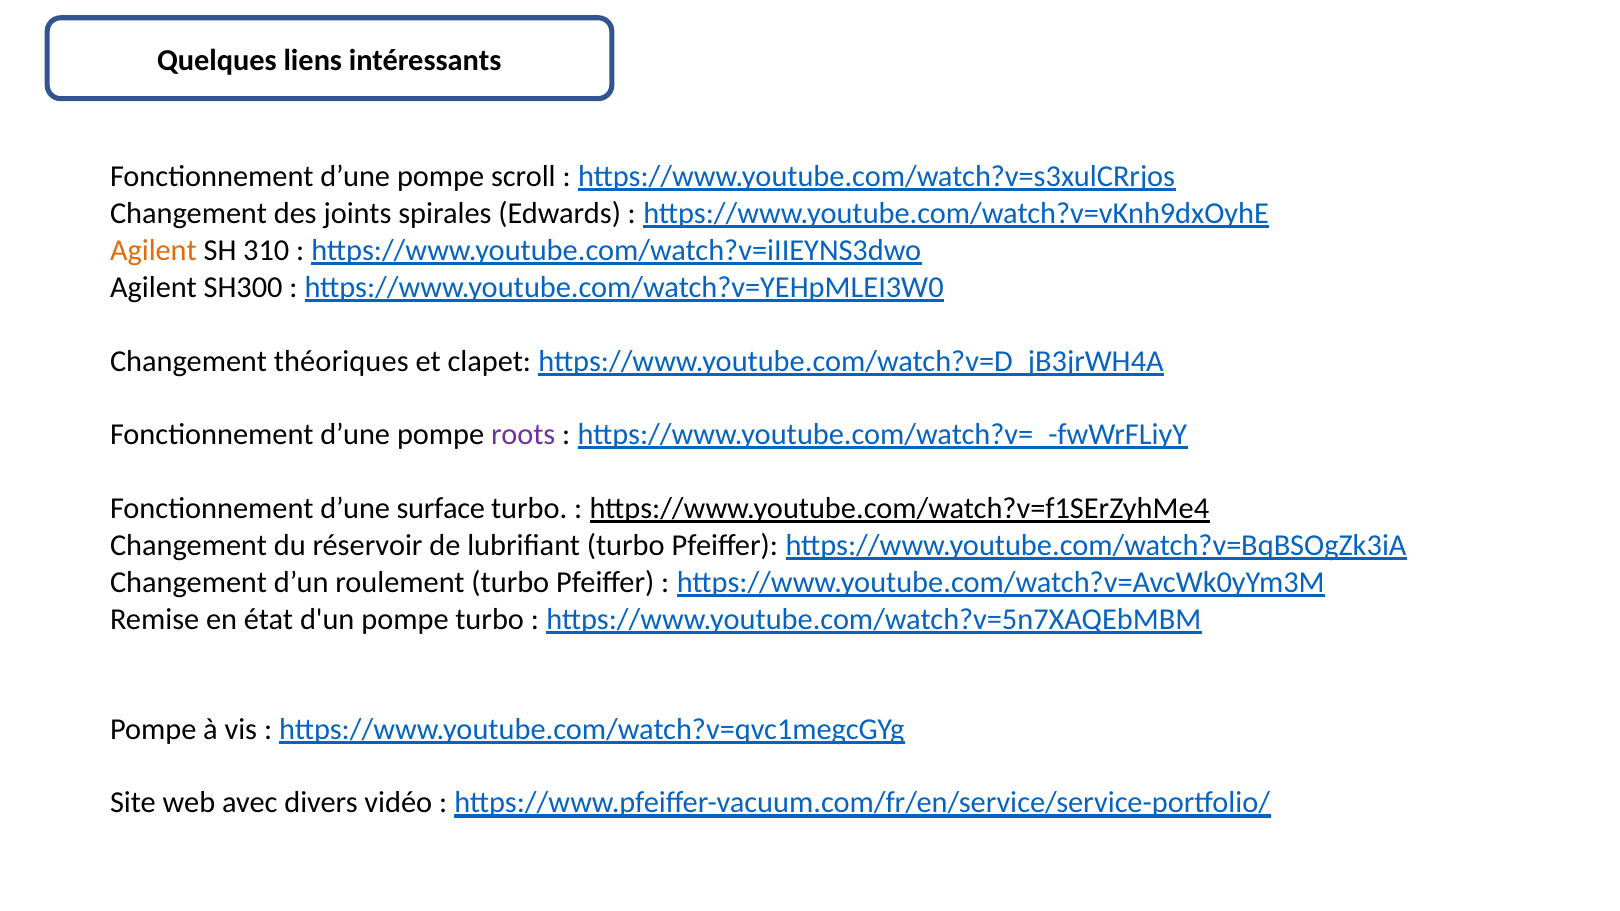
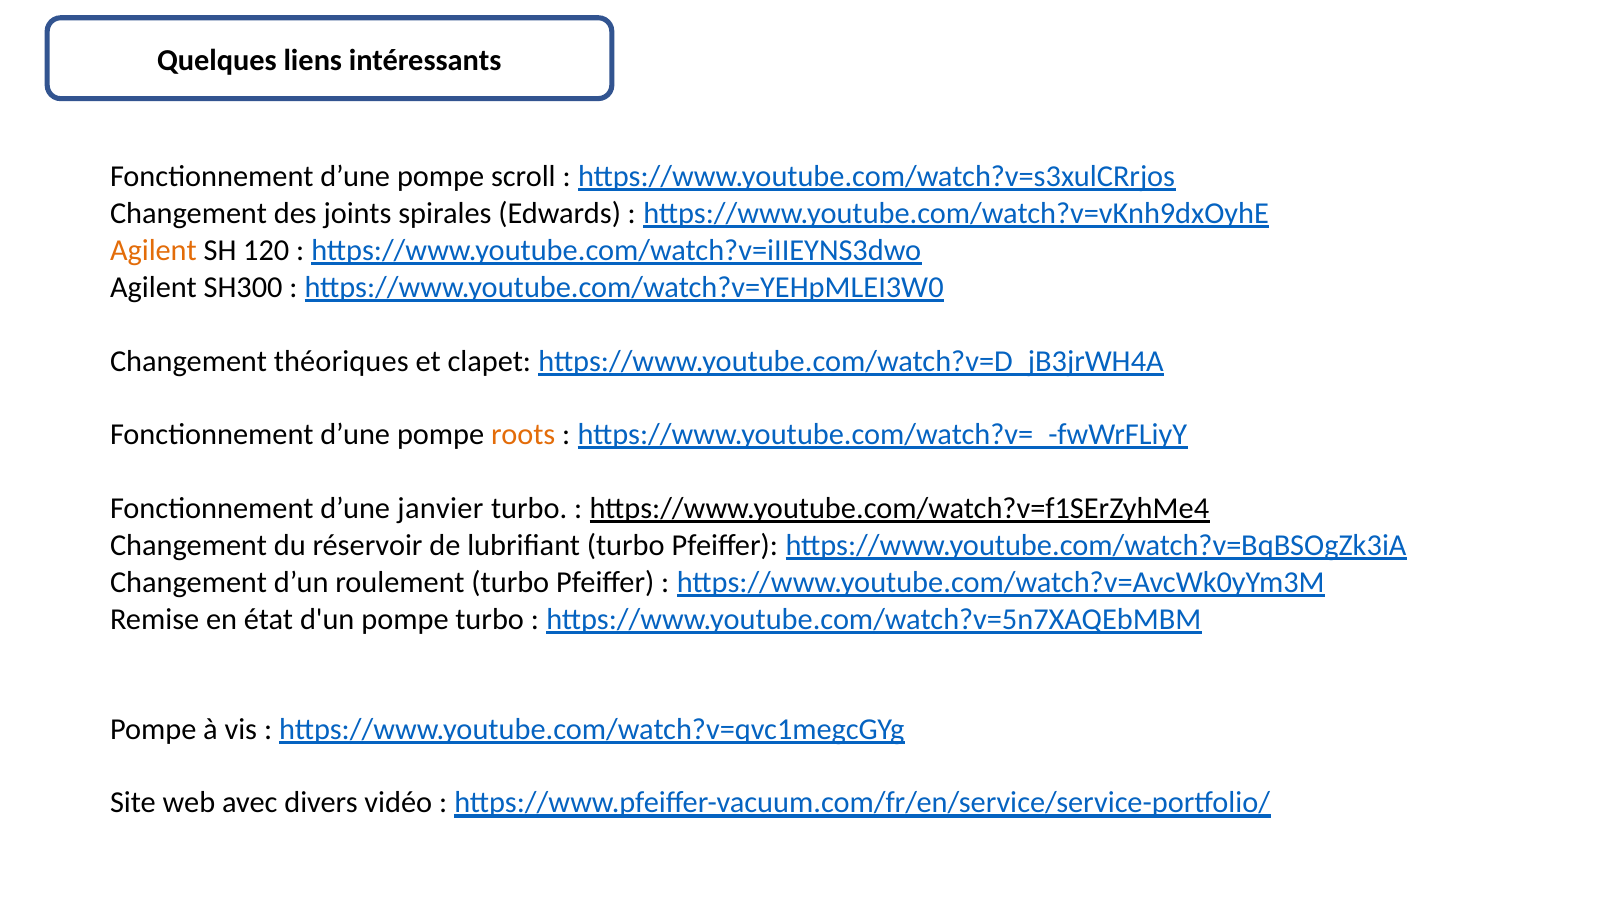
310: 310 -> 120 (266, 251)
roots colour: purple -> orange (523, 435)
surface: surface -> janvier (440, 508)
